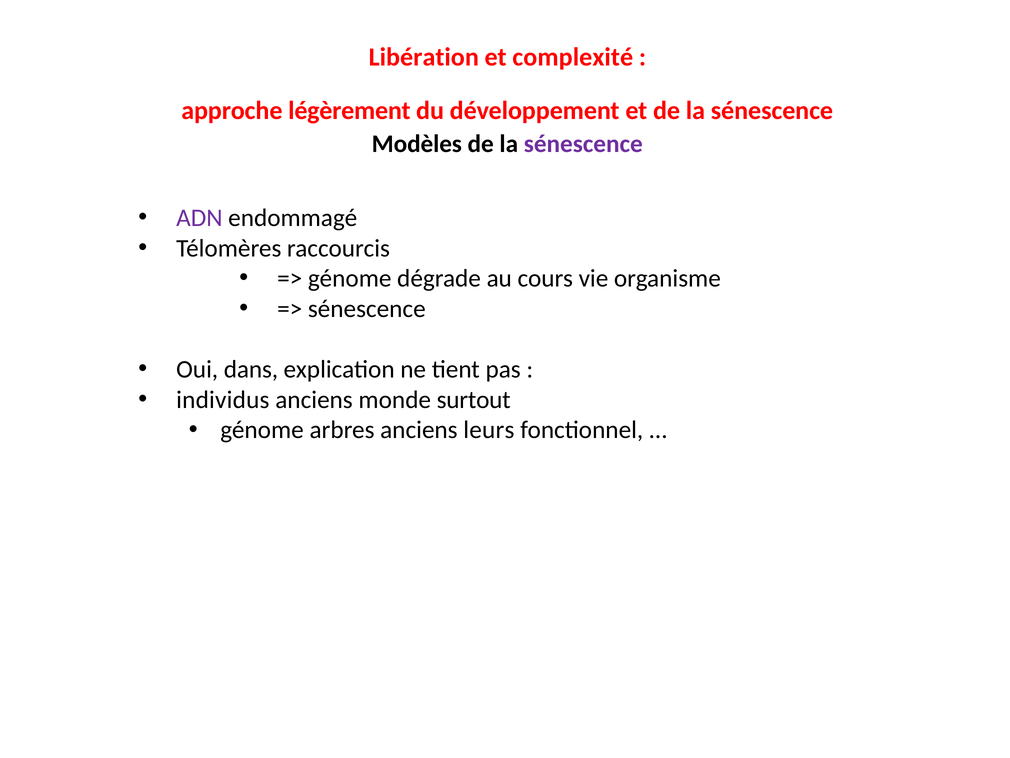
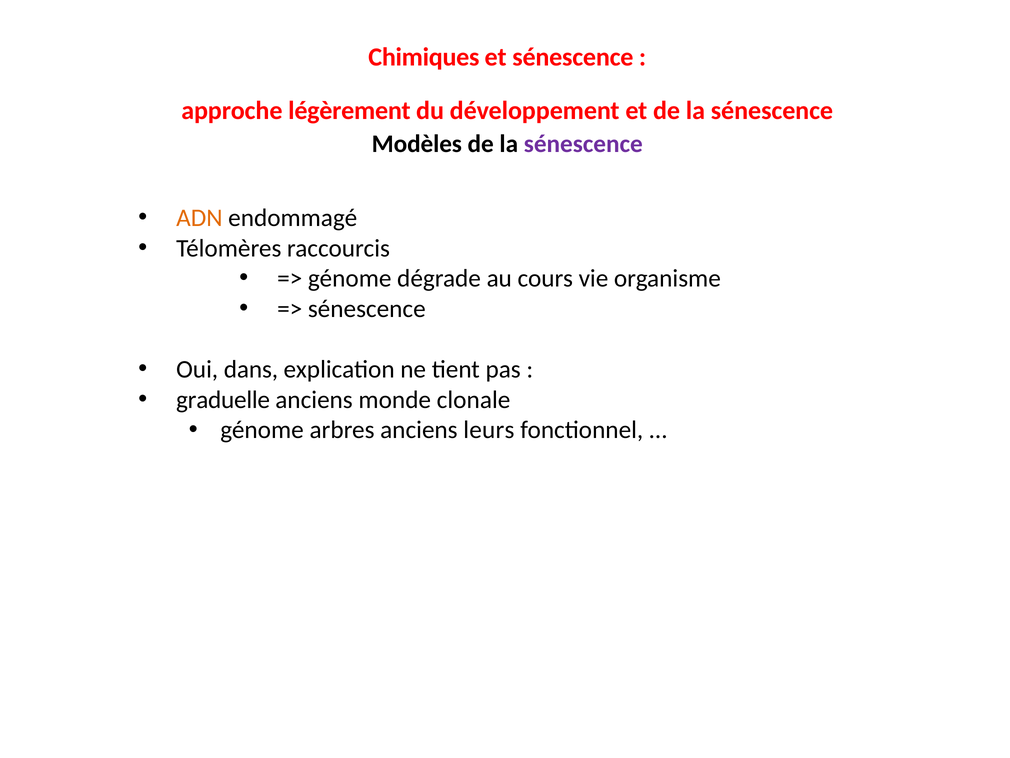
Libération: Libération -> Chimiques (424, 57)
et complexité: complexité -> sénescence (573, 57)
ADN colour: purple -> orange (199, 218)
individus: individus -> graduelle (223, 400)
surtout: surtout -> clonale (474, 400)
